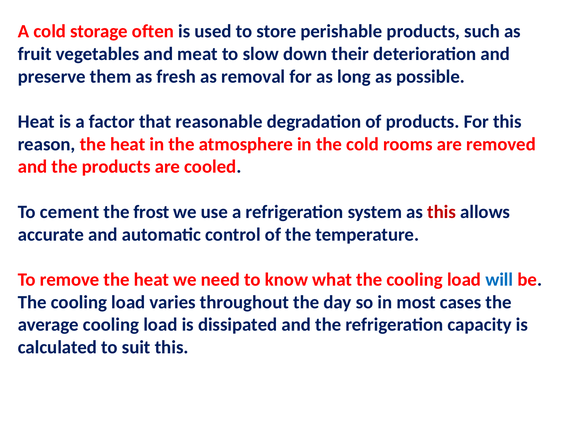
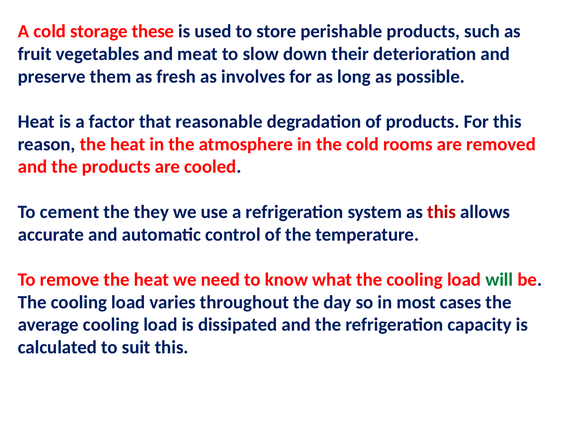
often: often -> these (153, 31)
removal: removal -> involves (253, 77)
frost: frost -> they (151, 212)
will colour: blue -> green (499, 280)
